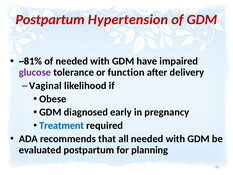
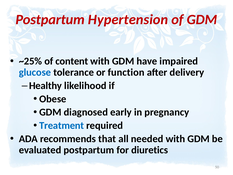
~81%: ~81% -> ~25% (30, 61)
of needed: needed -> content (72, 61)
glucose colour: purple -> blue (35, 72)
Vaginal: Vaginal -> Healthy (45, 86)
planning: planning -> diuretics (150, 150)
